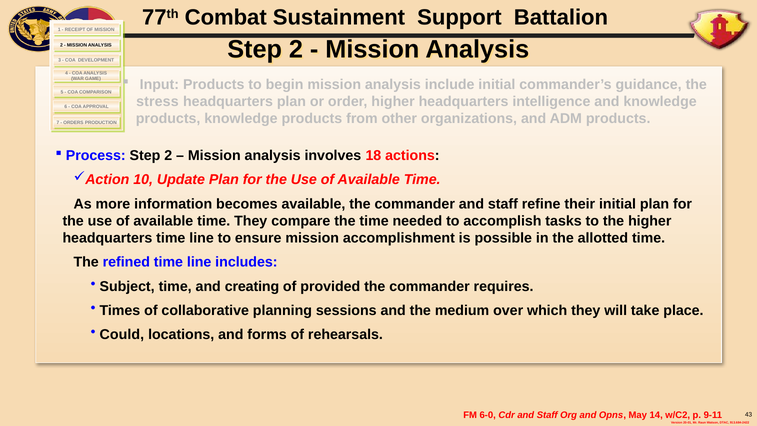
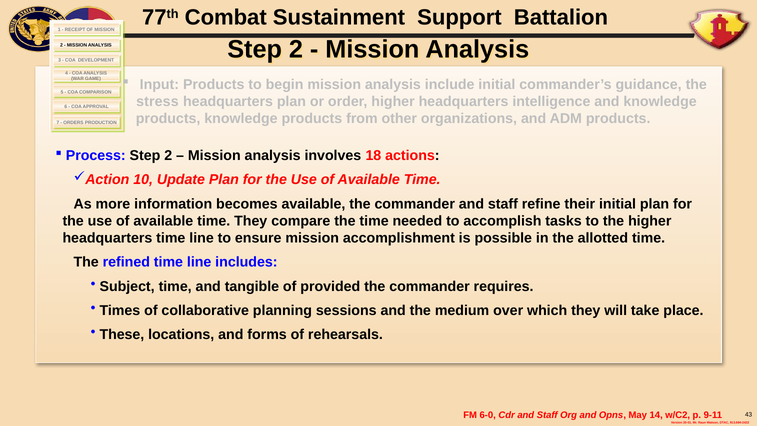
creating: creating -> tangible (252, 286)
Could: Could -> These (122, 334)
